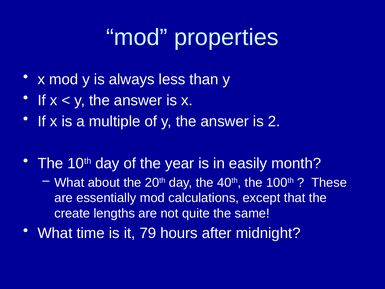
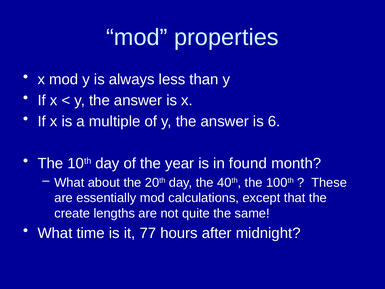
2: 2 -> 6 (274, 121)
easily: easily -> found (248, 163)
79: 79 -> 77 (148, 233)
